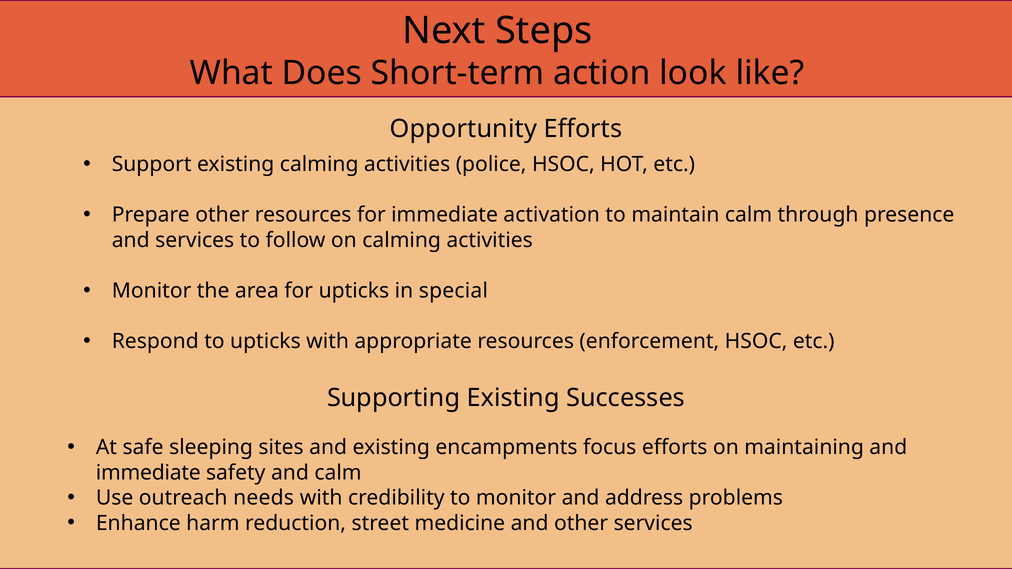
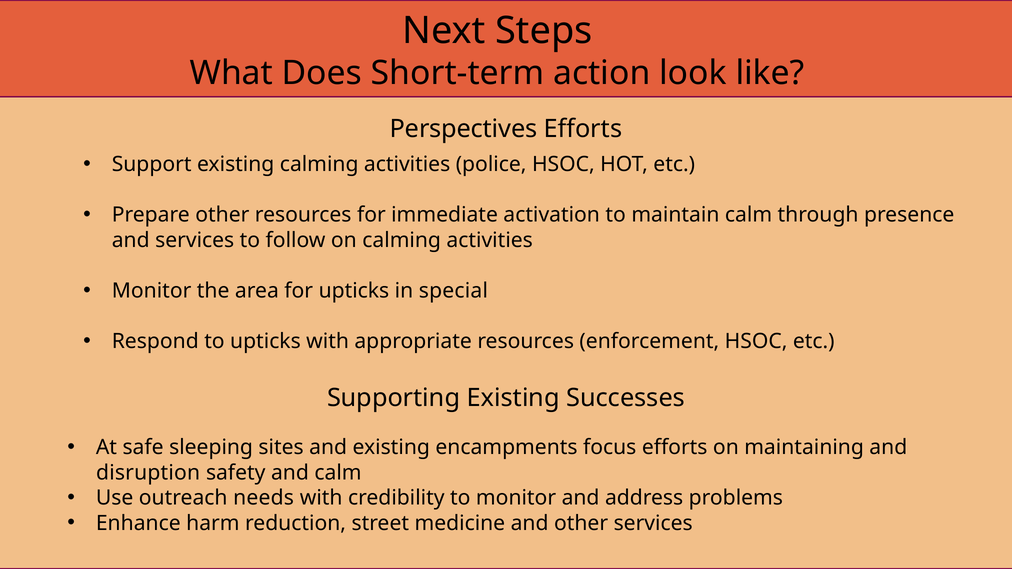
Opportunity: Opportunity -> Perspectives (464, 129)
immediate: immediate -> disruption (148, 473)
